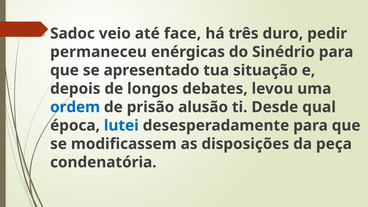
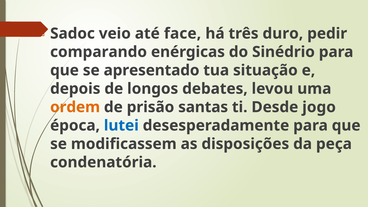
permaneceu: permaneceu -> comparando (99, 52)
ordem colour: blue -> orange (75, 107)
alusão: alusão -> santas (203, 107)
qual: qual -> jogo (319, 107)
